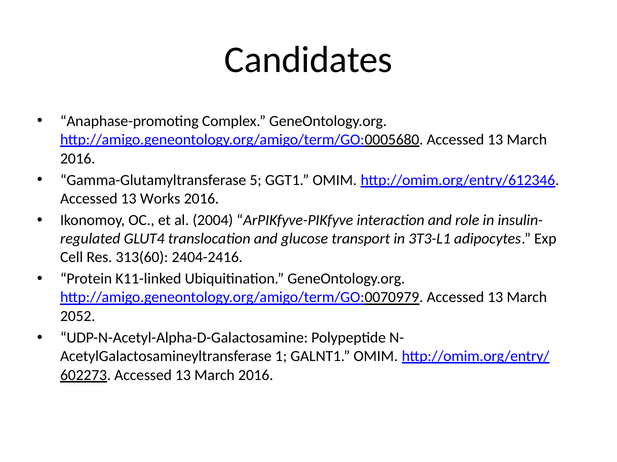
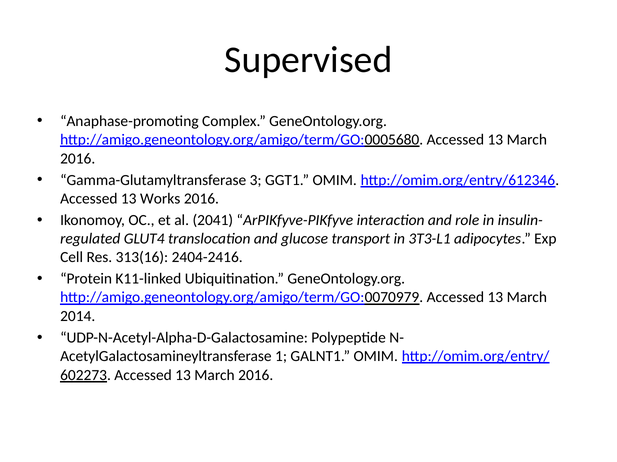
Candidates: Candidates -> Supervised (308, 60)
5: 5 -> 3 (256, 180)
2004: 2004 -> 2041 (213, 221)
313(60: 313(60 -> 313(16 (142, 258)
2052: 2052 -> 2014 (78, 317)
